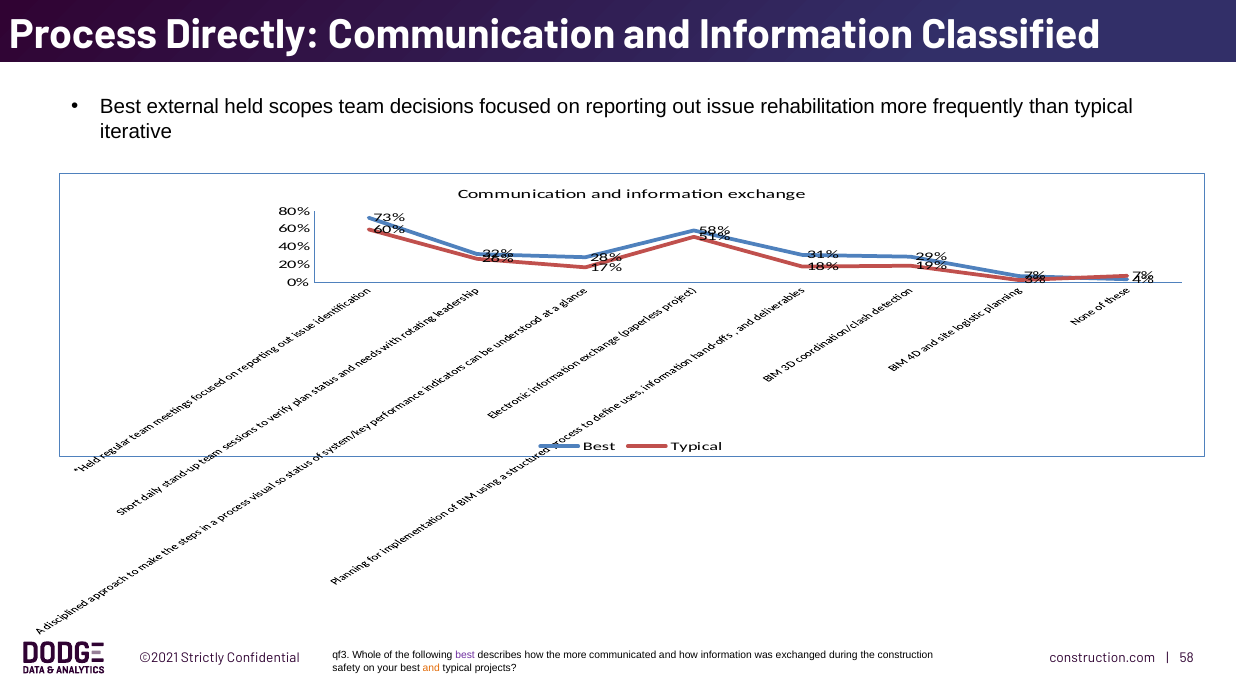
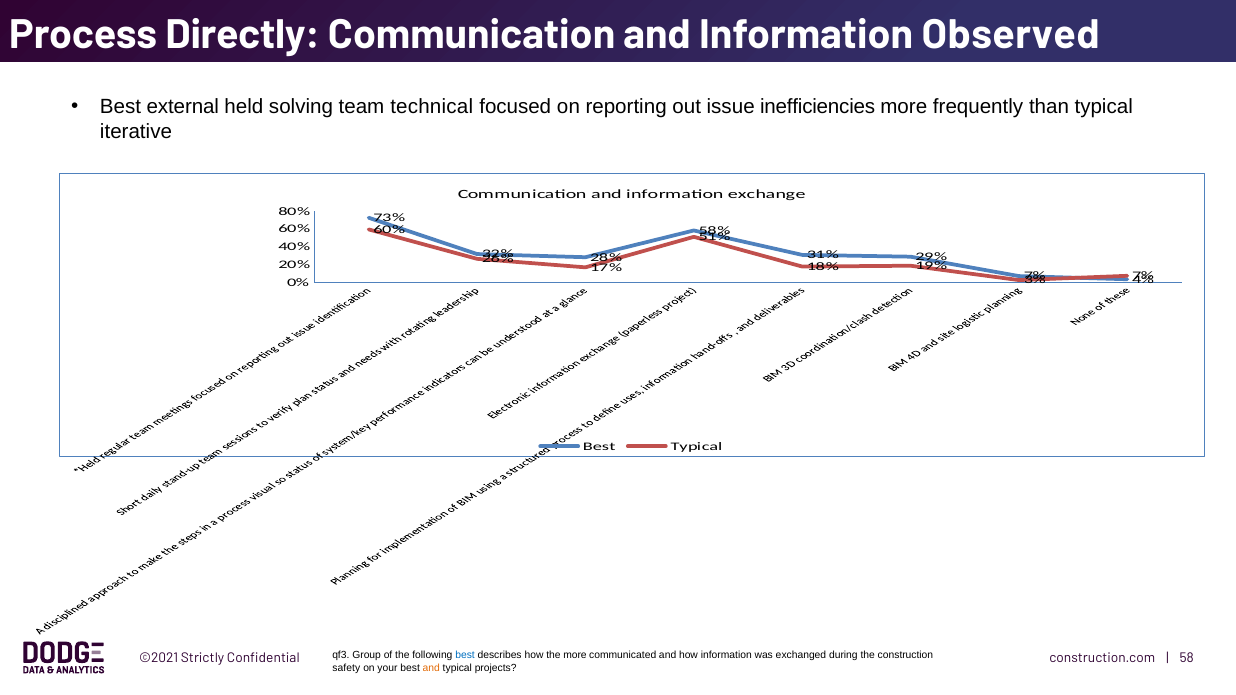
Classified: Classified -> Observed (1011, 35)
scopes: scopes -> solving (301, 107)
decisions: decisions -> technical (432, 107)
rehabilitation: rehabilitation -> inefficiencies (818, 107)
Whole: Whole -> Group (367, 656)
best colour: purple -> blue (465, 656)
